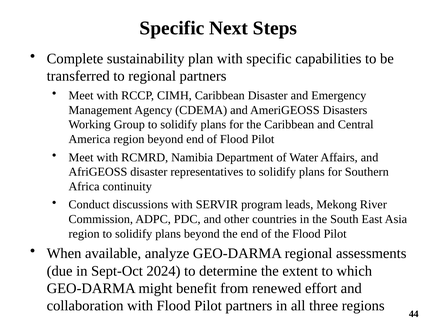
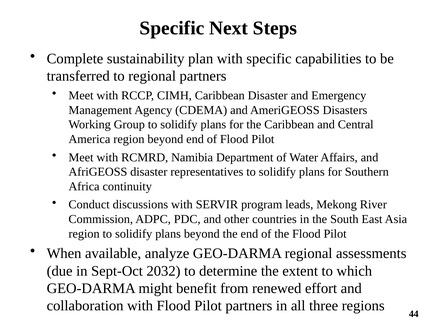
2024: 2024 -> 2032 (163, 272)
